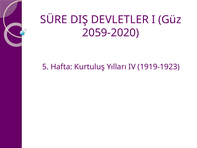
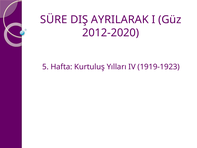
DEVLETLER: DEVLETLER -> AYRILARAK (120, 20)
2059-2020: 2059-2020 -> 2012-2020 (111, 33)
